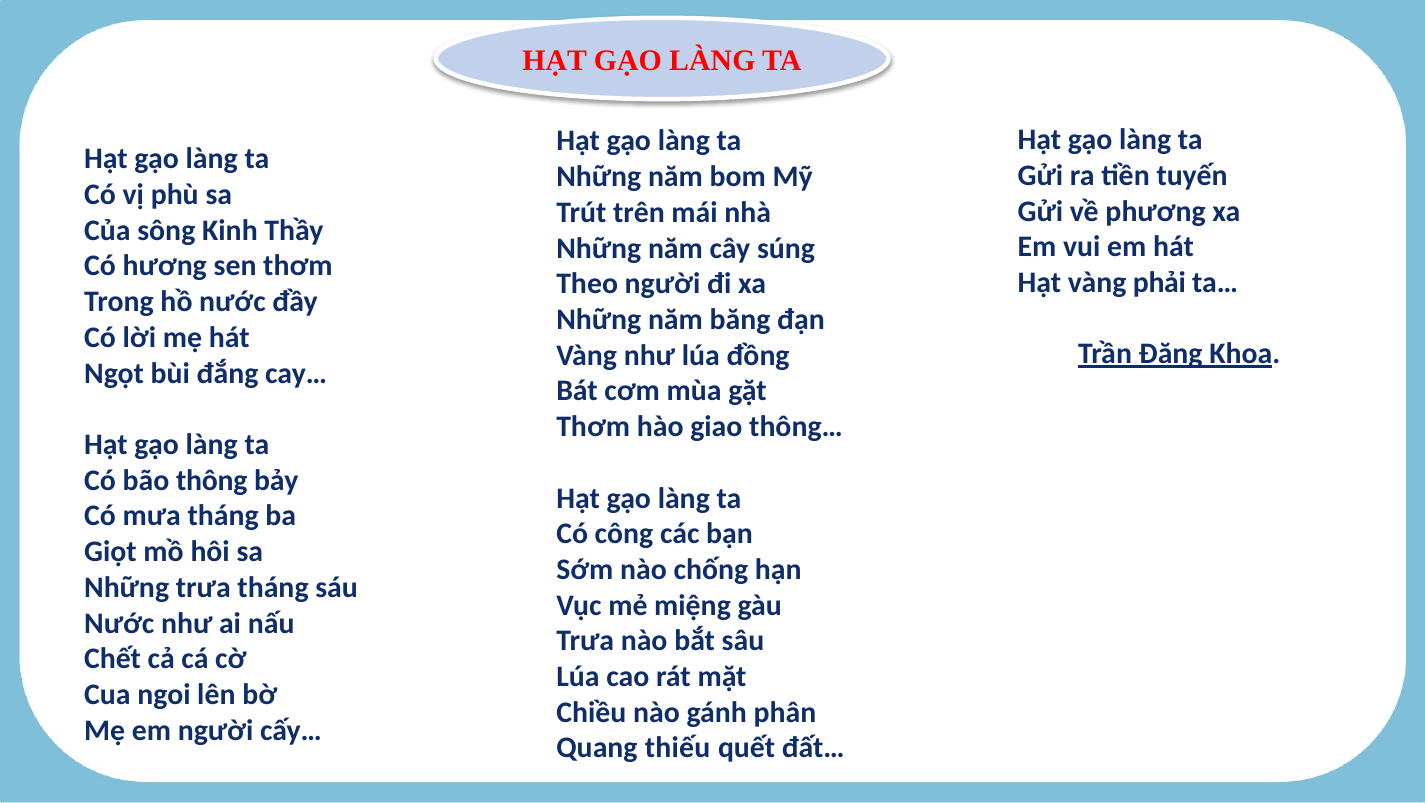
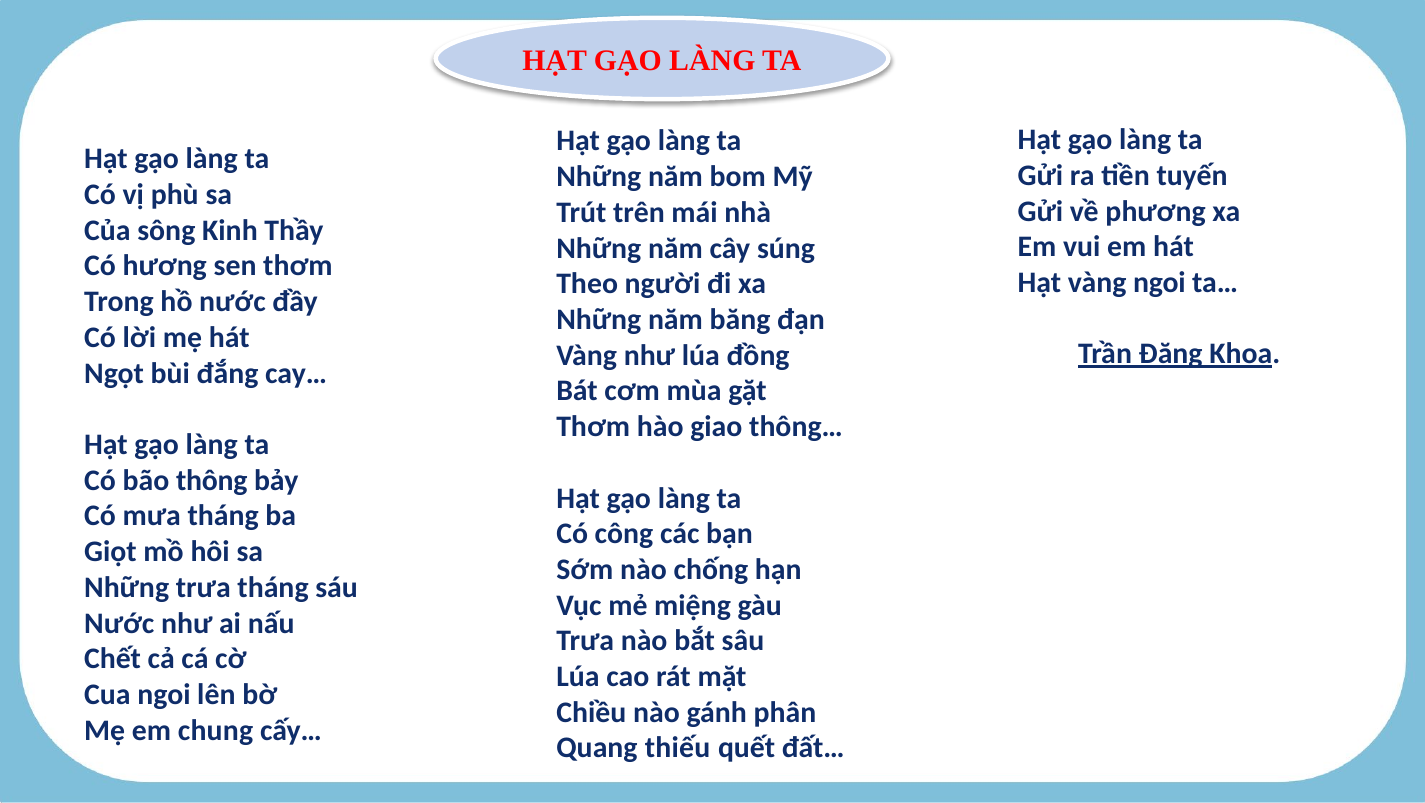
vàng phải: phải -> ngoi (1159, 283)
em người: người -> chung (216, 731)
